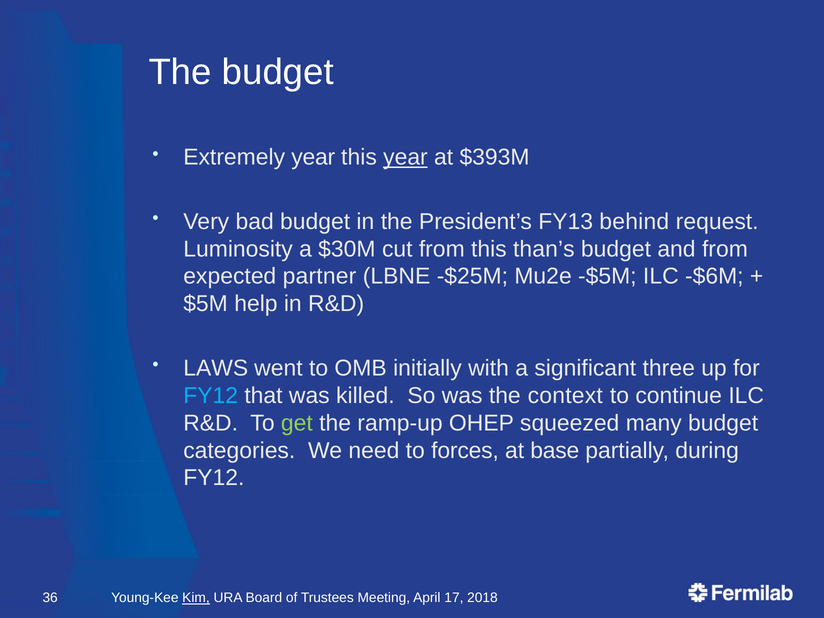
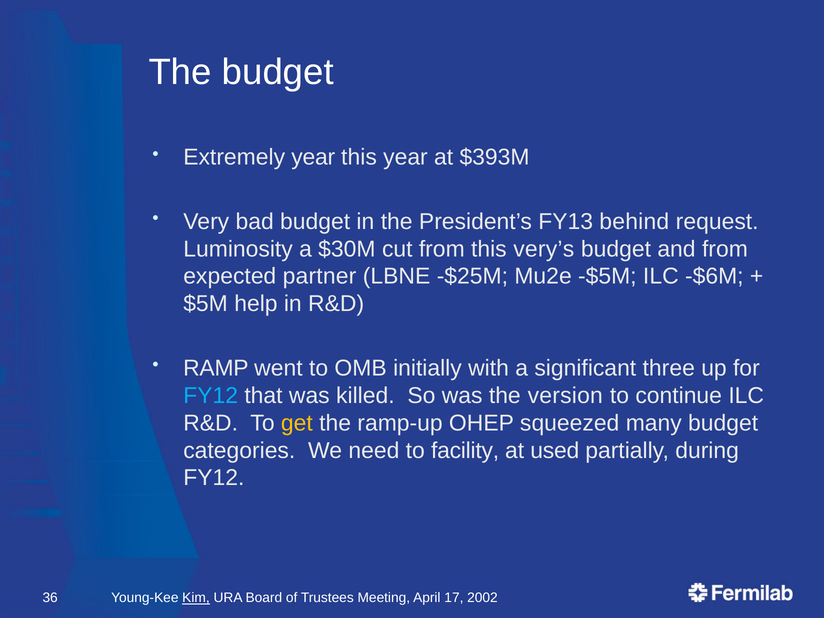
year underline: present -> none (405, 157)
than’s: than’s -> very’s (544, 249)
LAWS: LAWS -> RAMP (216, 368)
context: context -> version (565, 395)
get colour: light green -> yellow (297, 423)
forces: forces -> facility (465, 450)
base: base -> used (555, 450)
2018: 2018 -> 2002 (482, 598)
